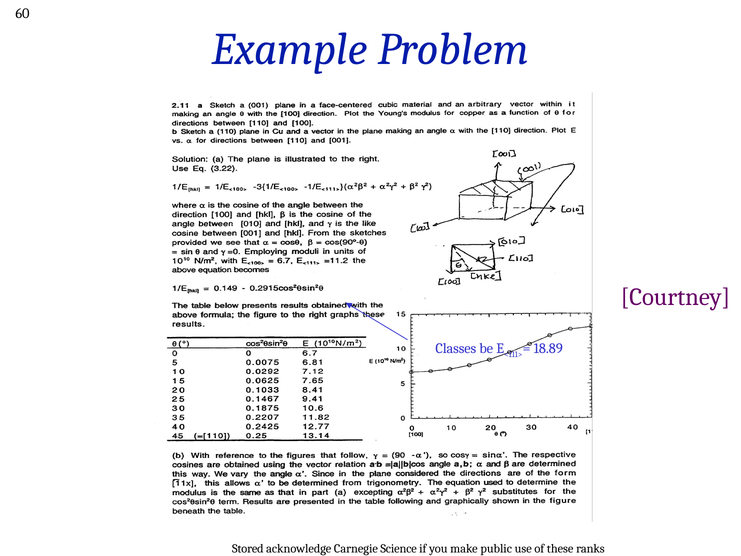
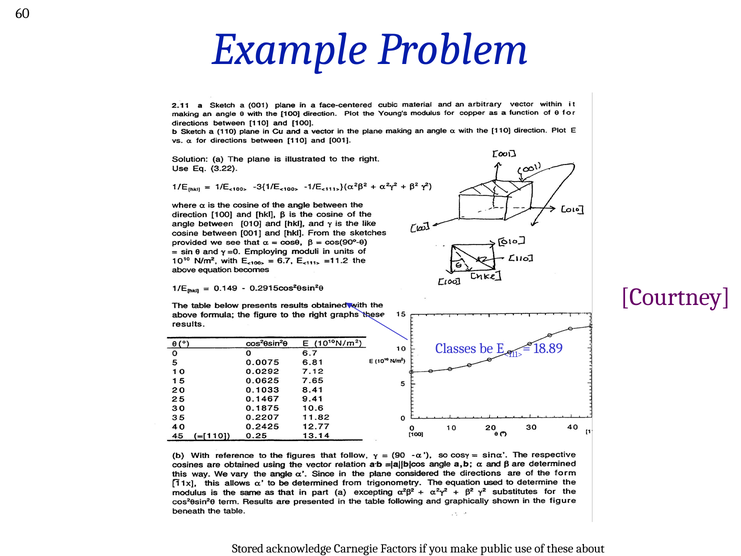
Science: Science -> Factors (399, 548)
ranks: ranks -> about (590, 548)
